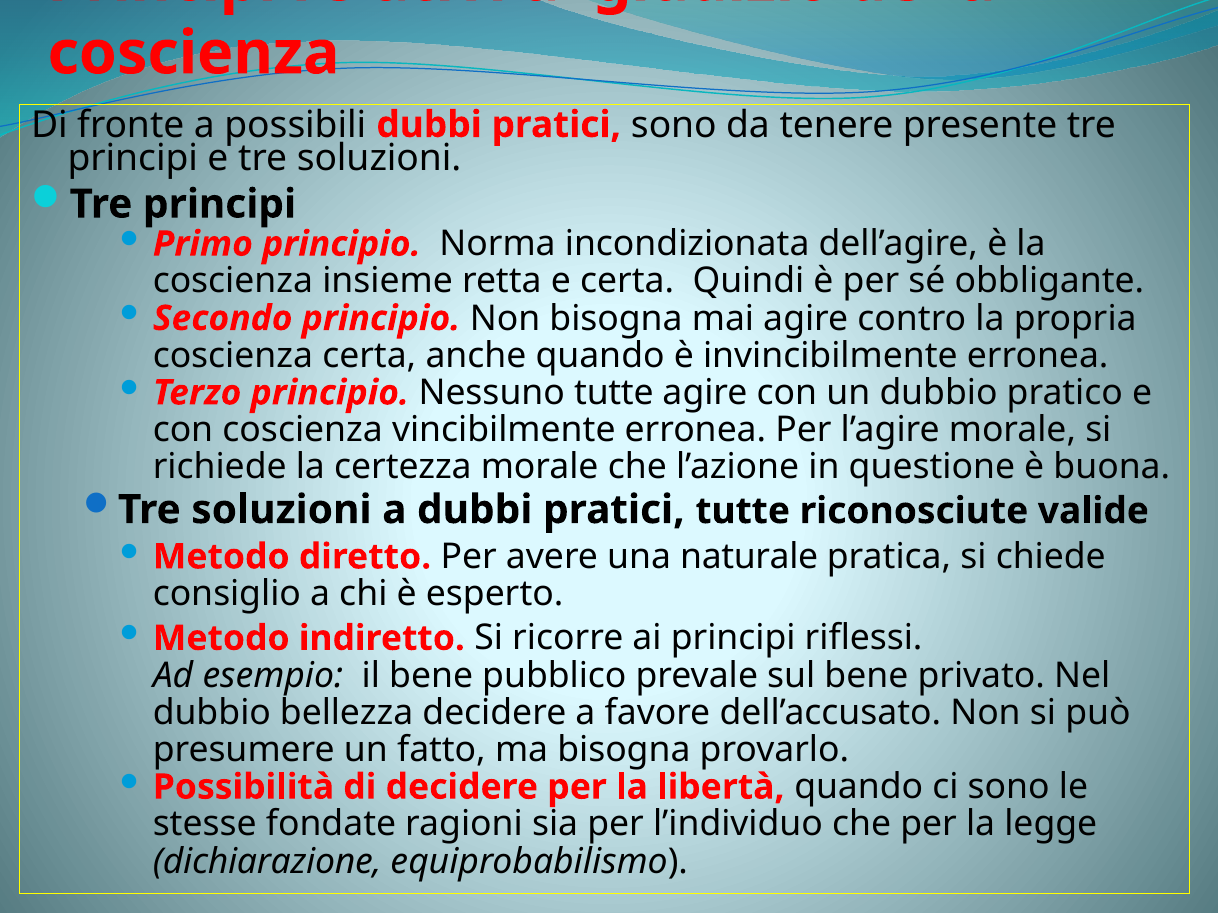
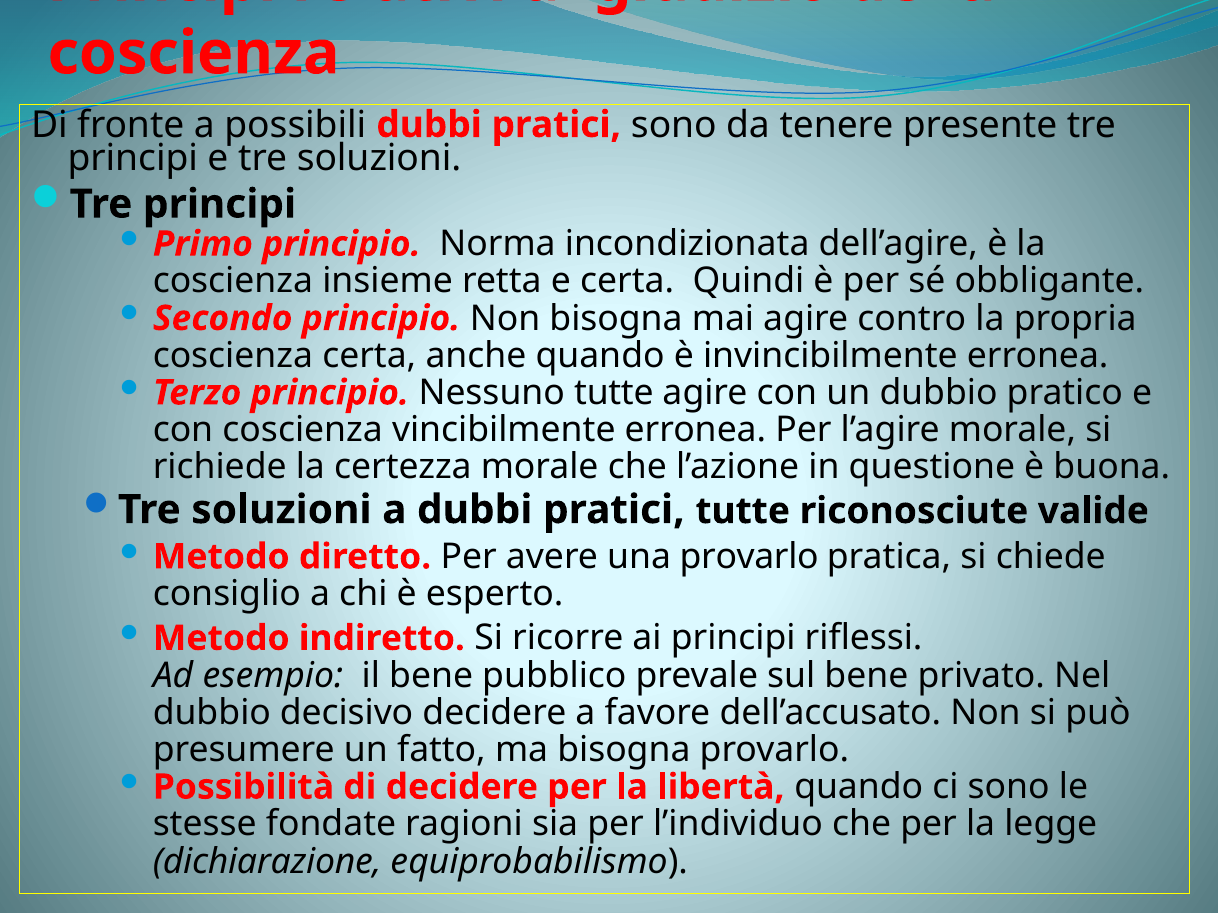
una naturale: naturale -> provarlo (749, 557)
bellezza: bellezza -> decisivo (347, 713)
